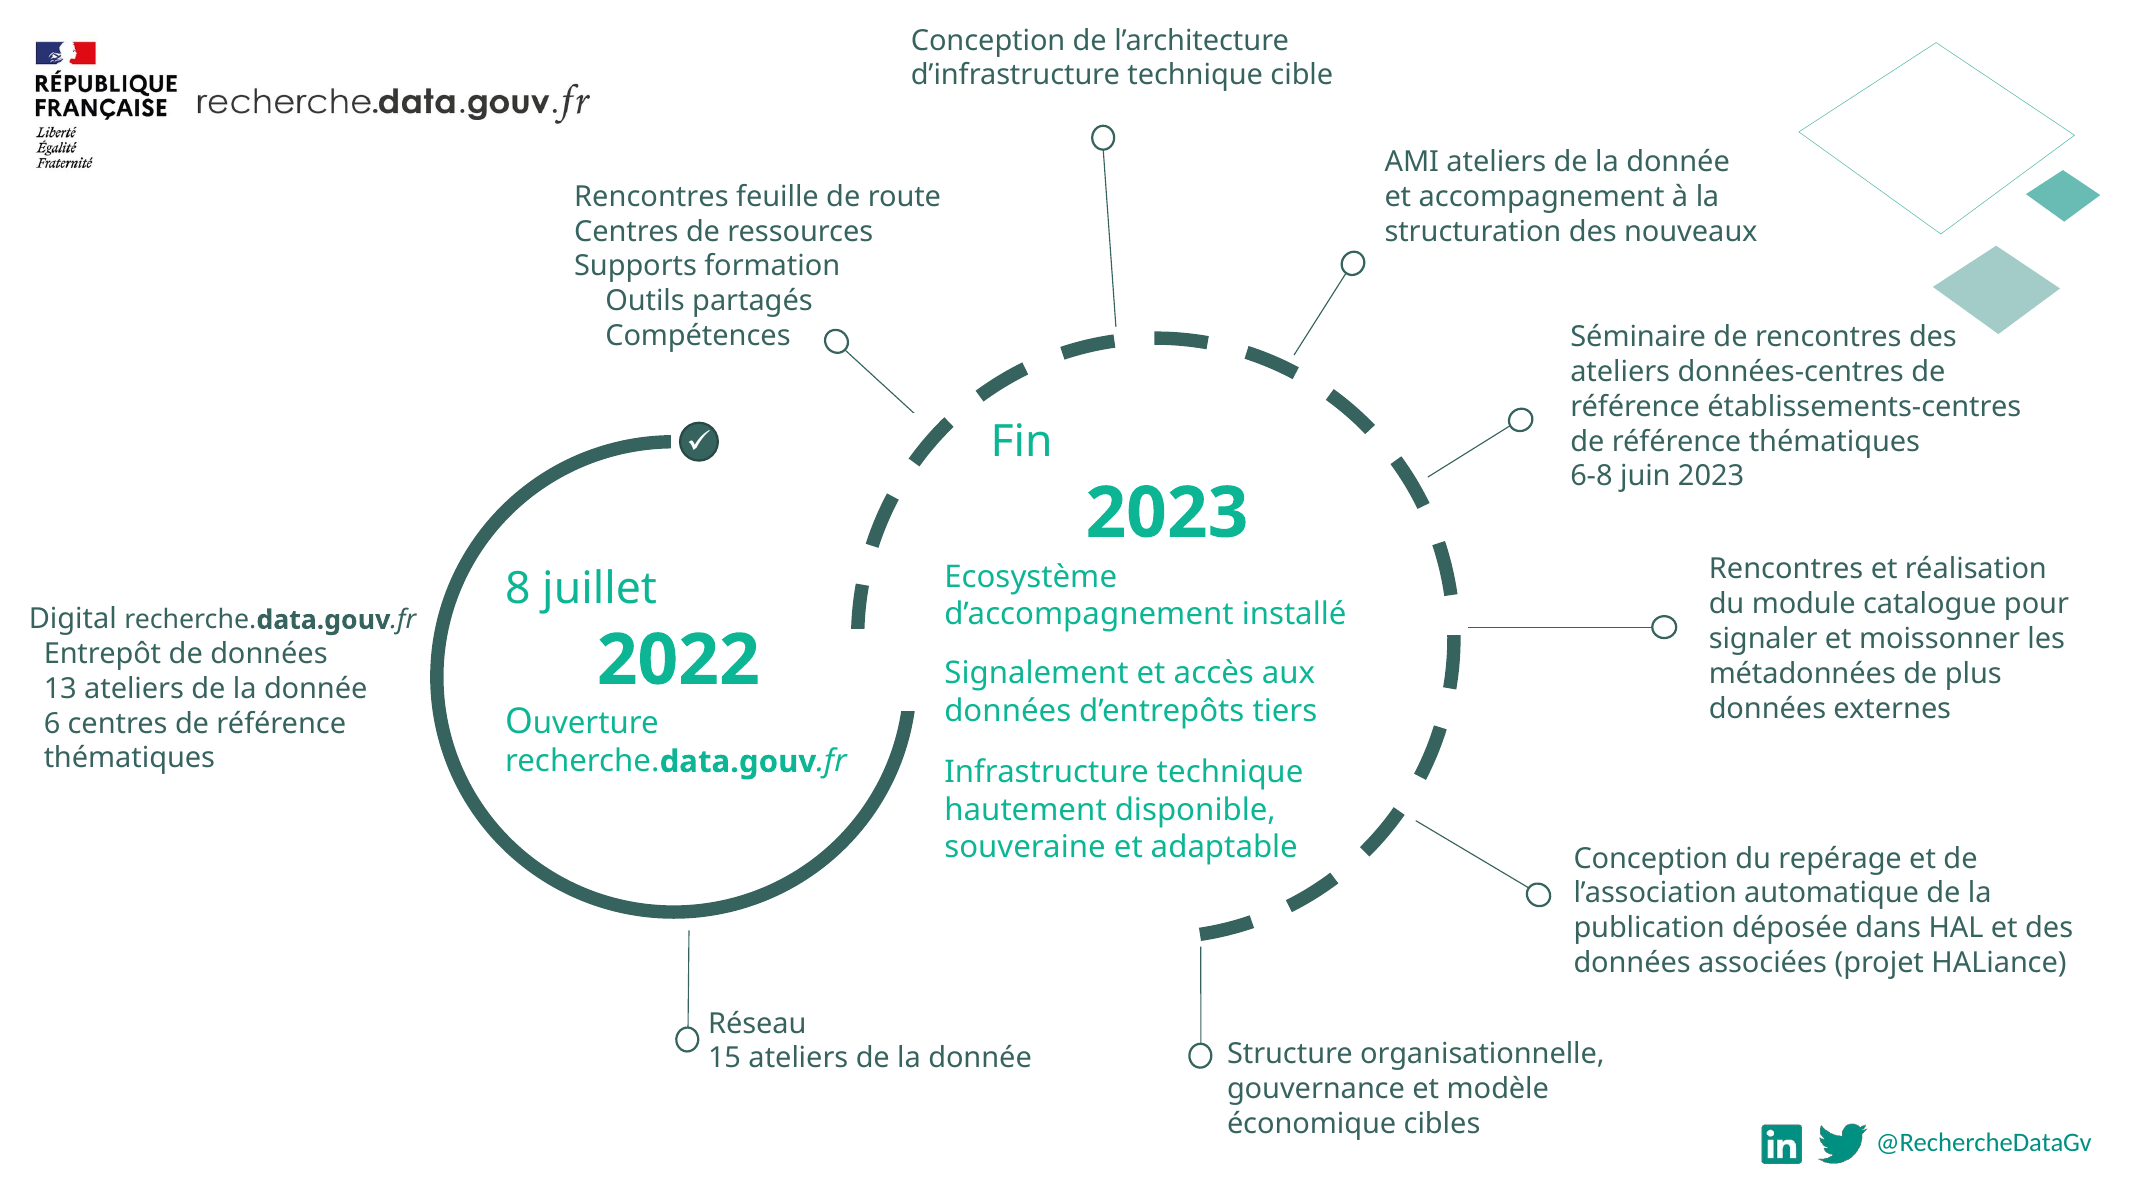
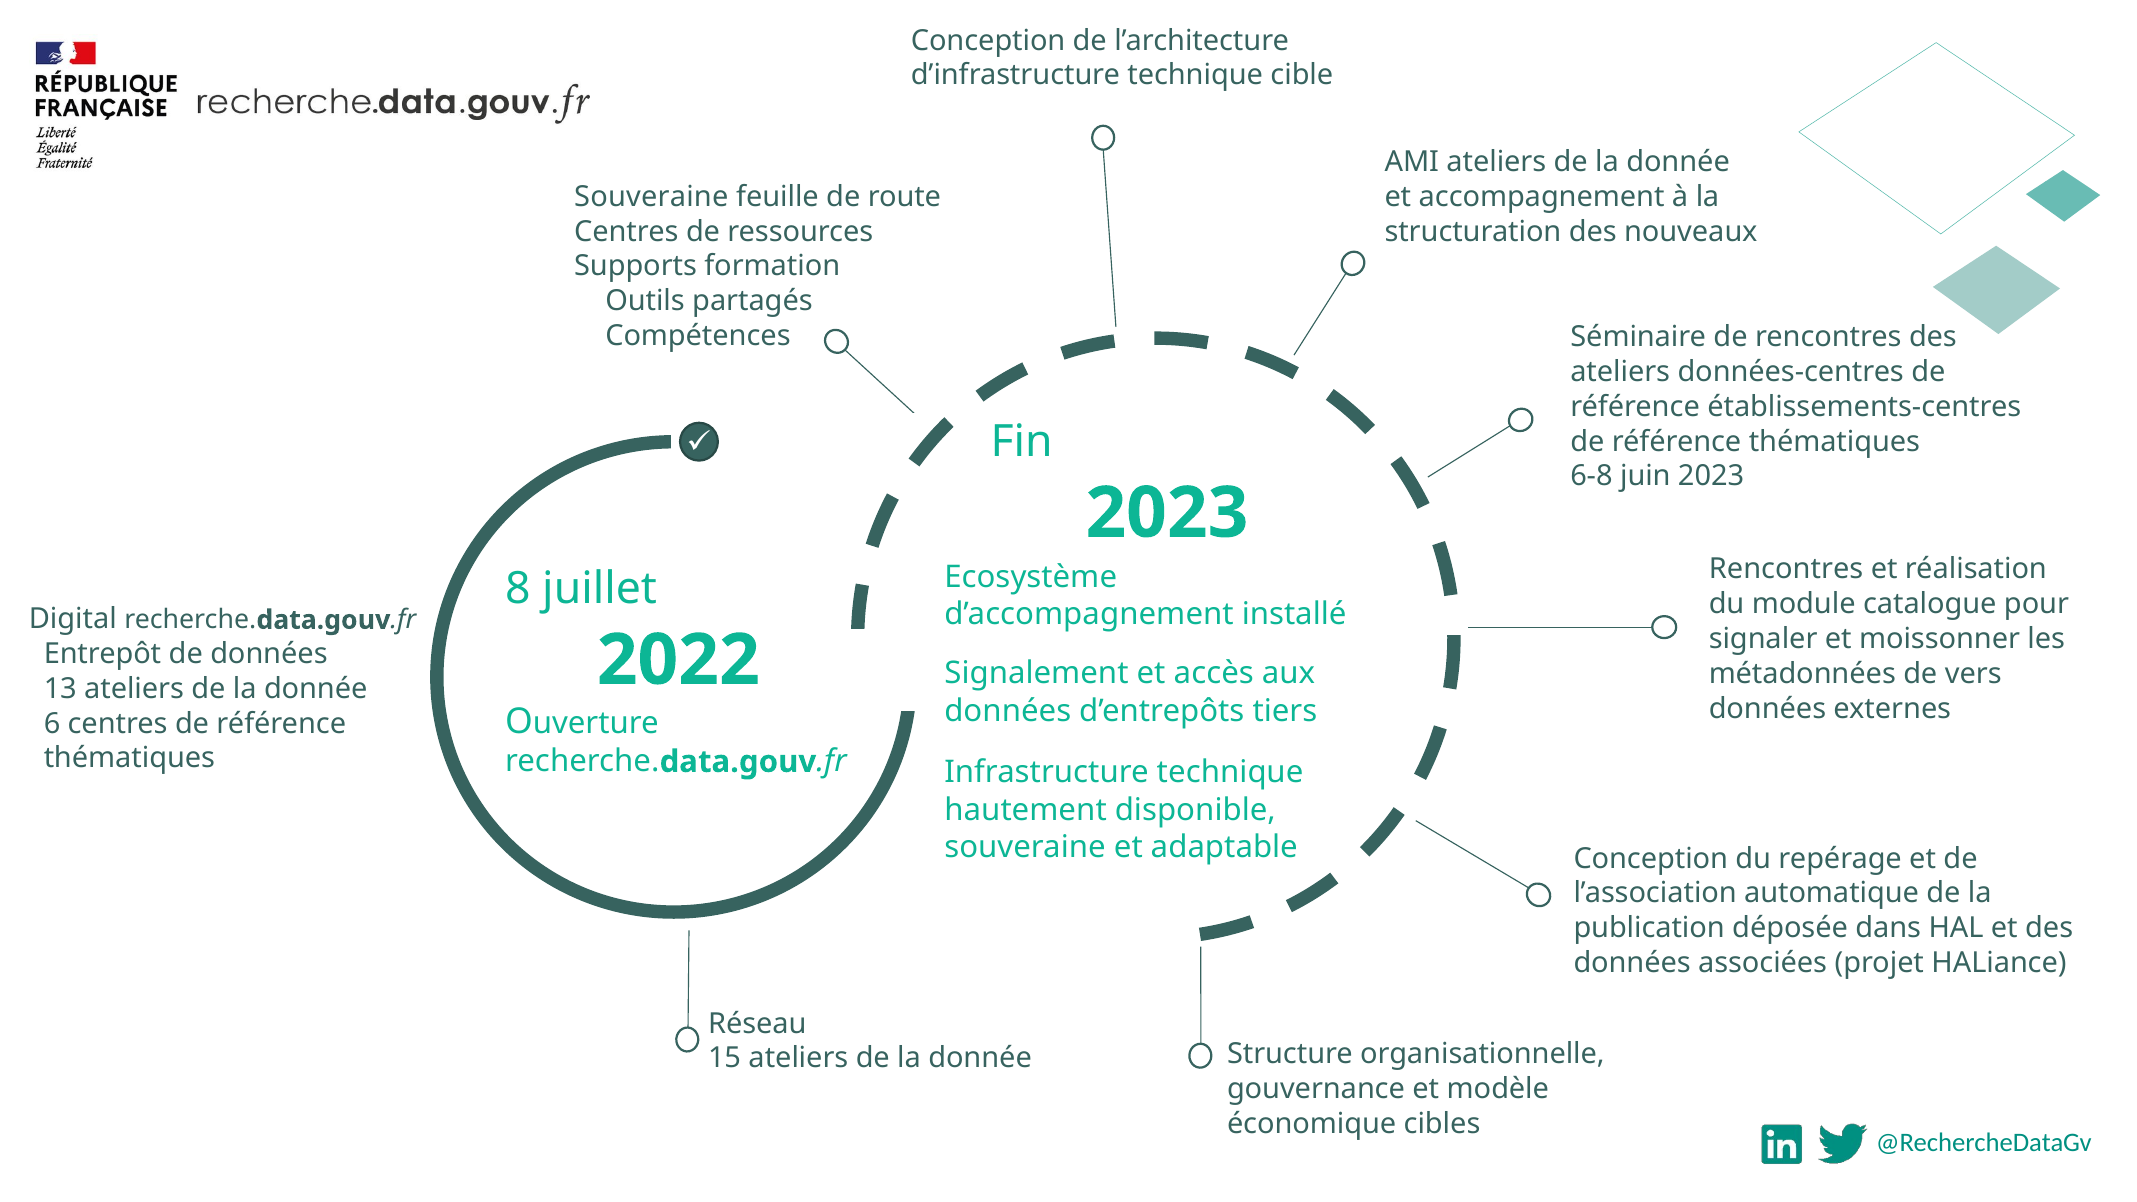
Rencontres: Rencontres -> Souveraine (651, 197)
plus: plus -> vers (1973, 674)
